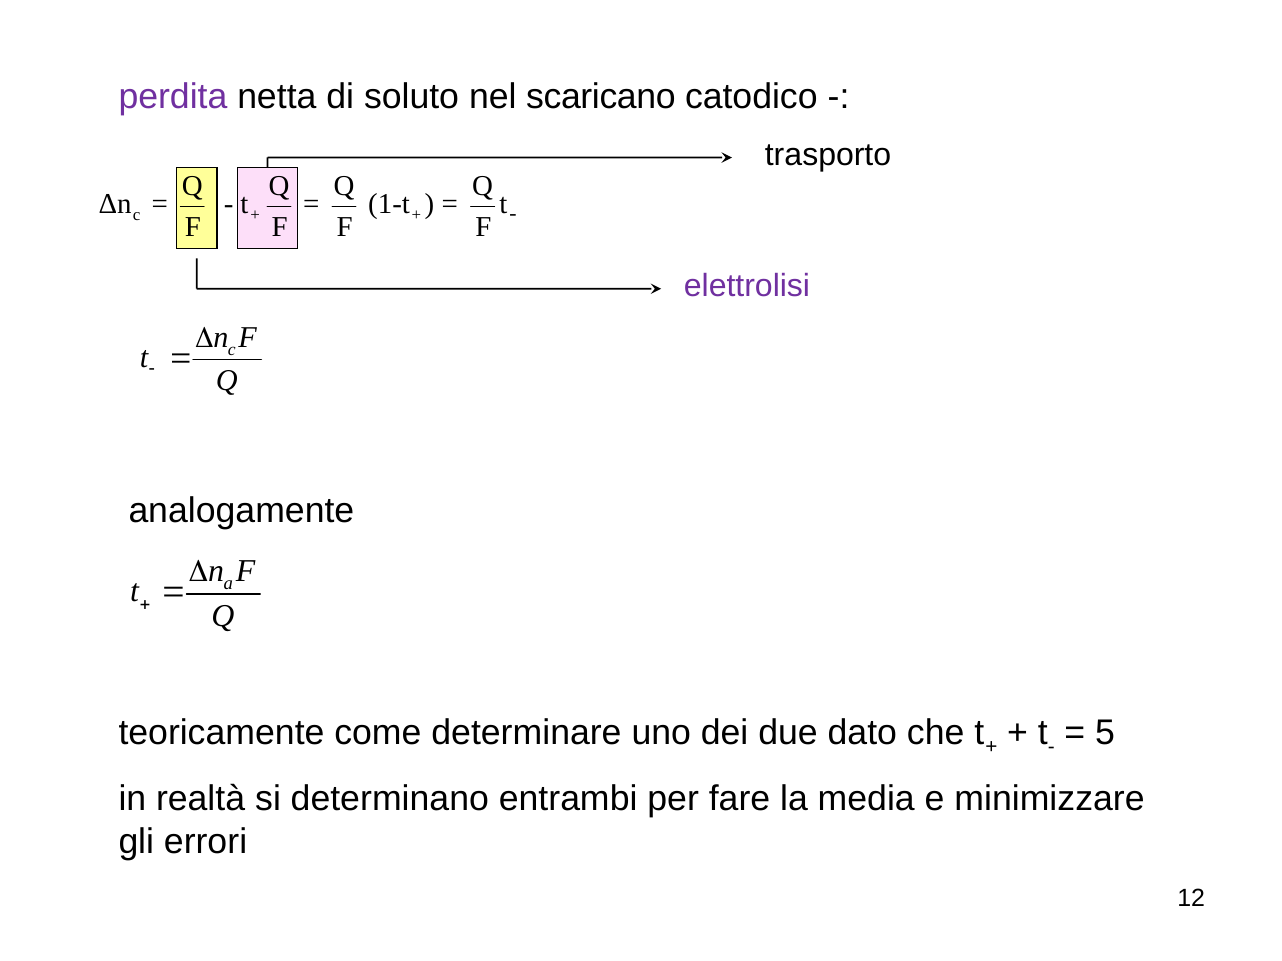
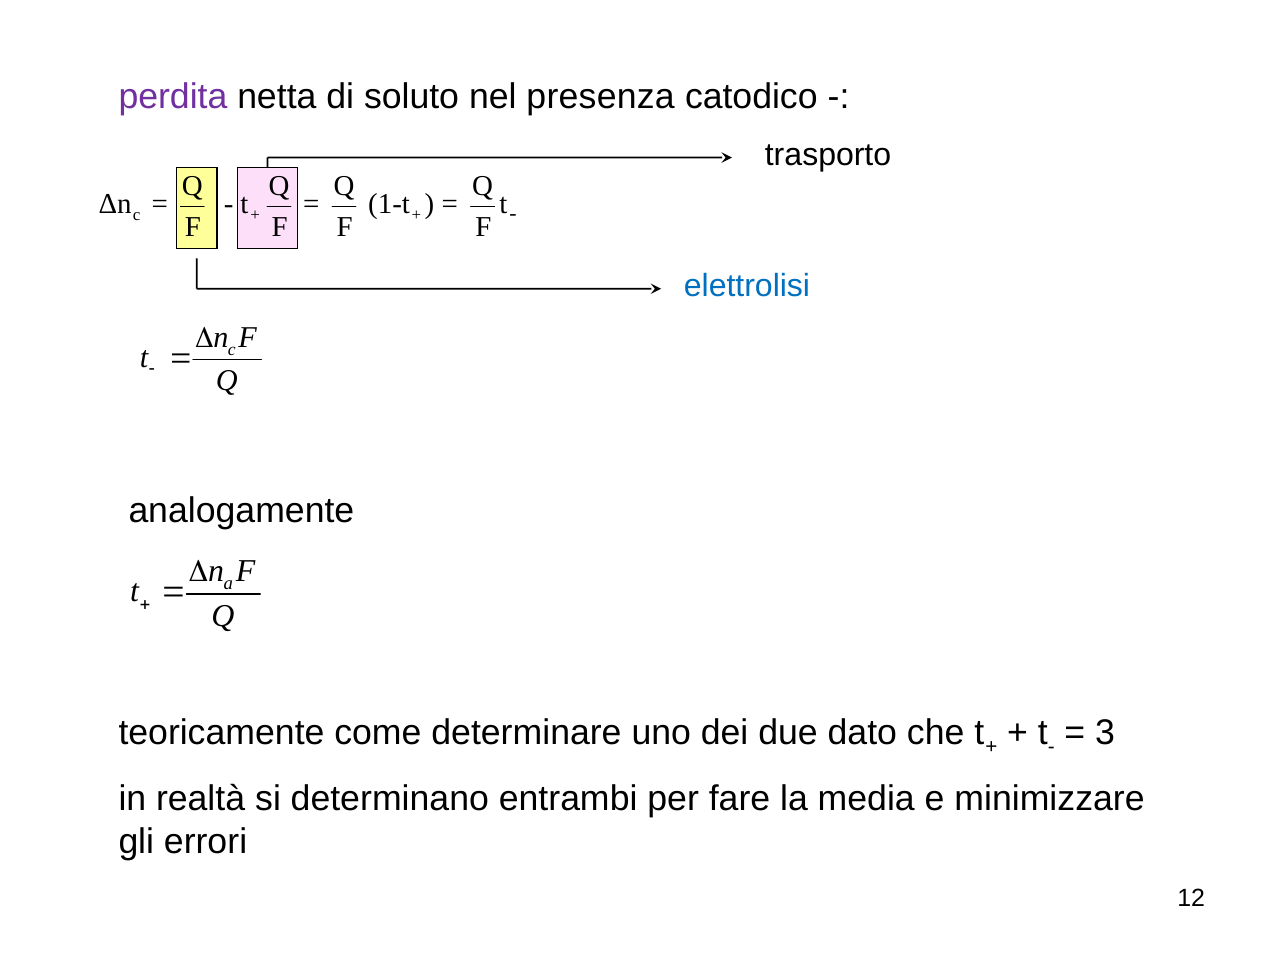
scaricano: scaricano -> presenza (601, 97)
elettrolisi colour: purple -> blue (747, 286)
5: 5 -> 3 (1105, 733)
